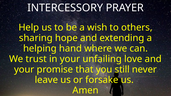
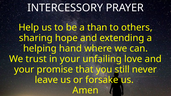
wish: wish -> than (97, 28)
